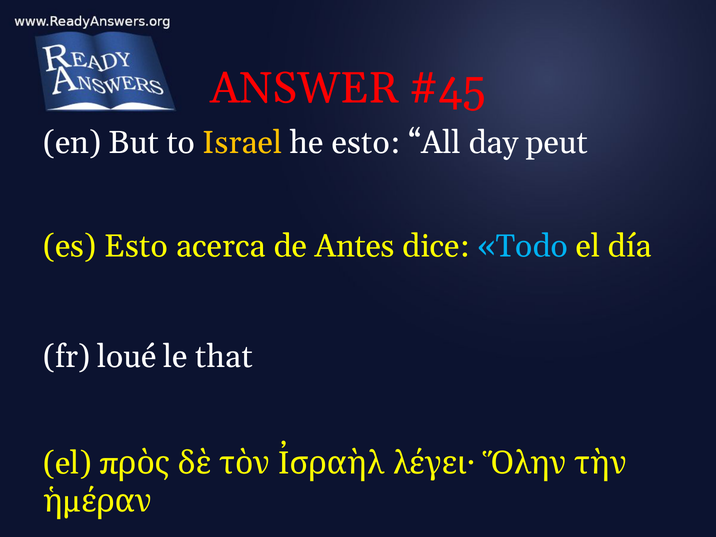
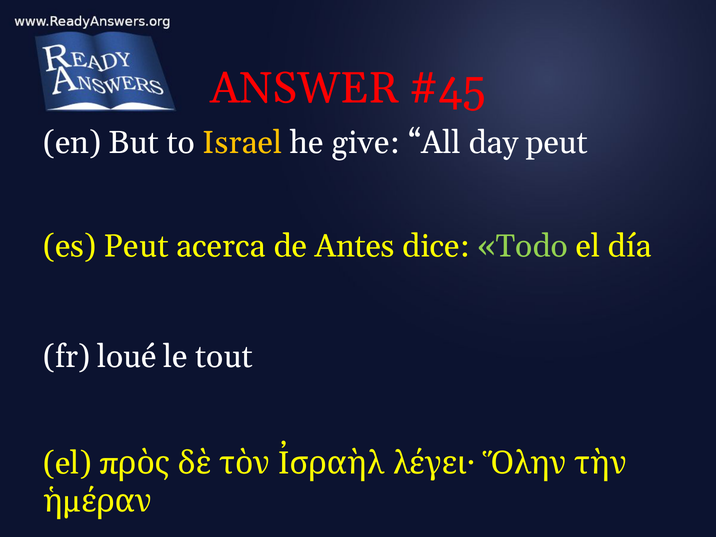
he esto: esto -> give (366, 143)
es Esto: Esto -> Peut (136, 246)
Todo colour: light blue -> light green (523, 246)
that: that -> tout (224, 357)
